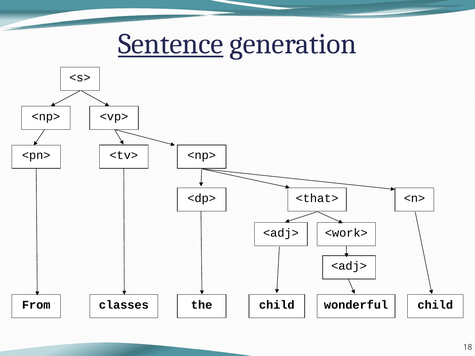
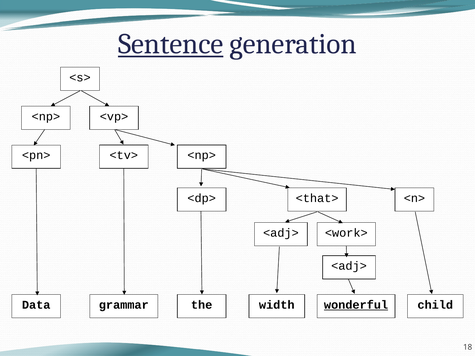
From: From -> Data (36, 305)
classes: classes -> grammar (124, 305)
child: child -> width (277, 305)
wonderful underline: none -> present (356, 305)
